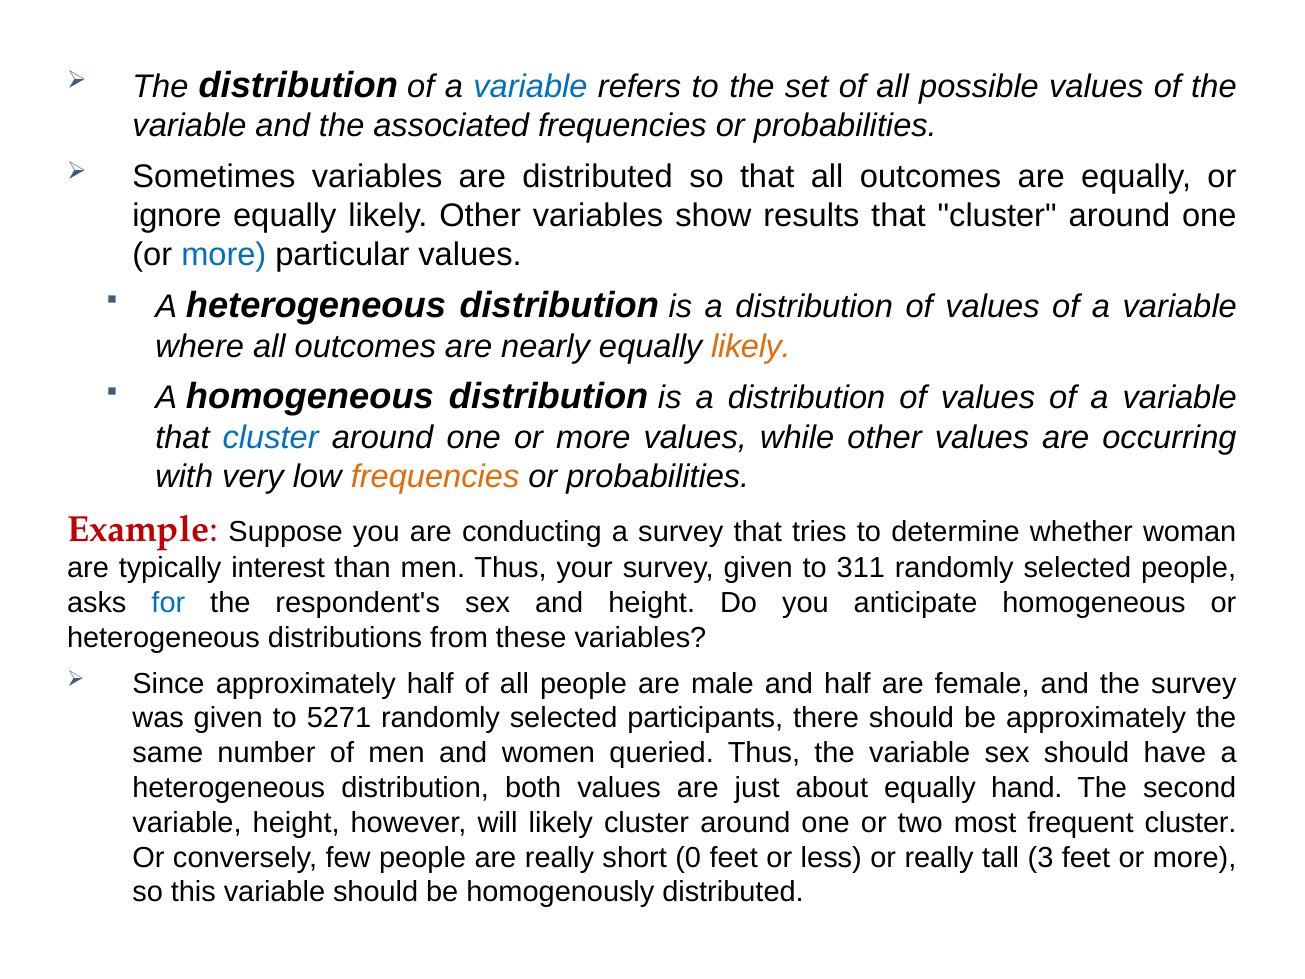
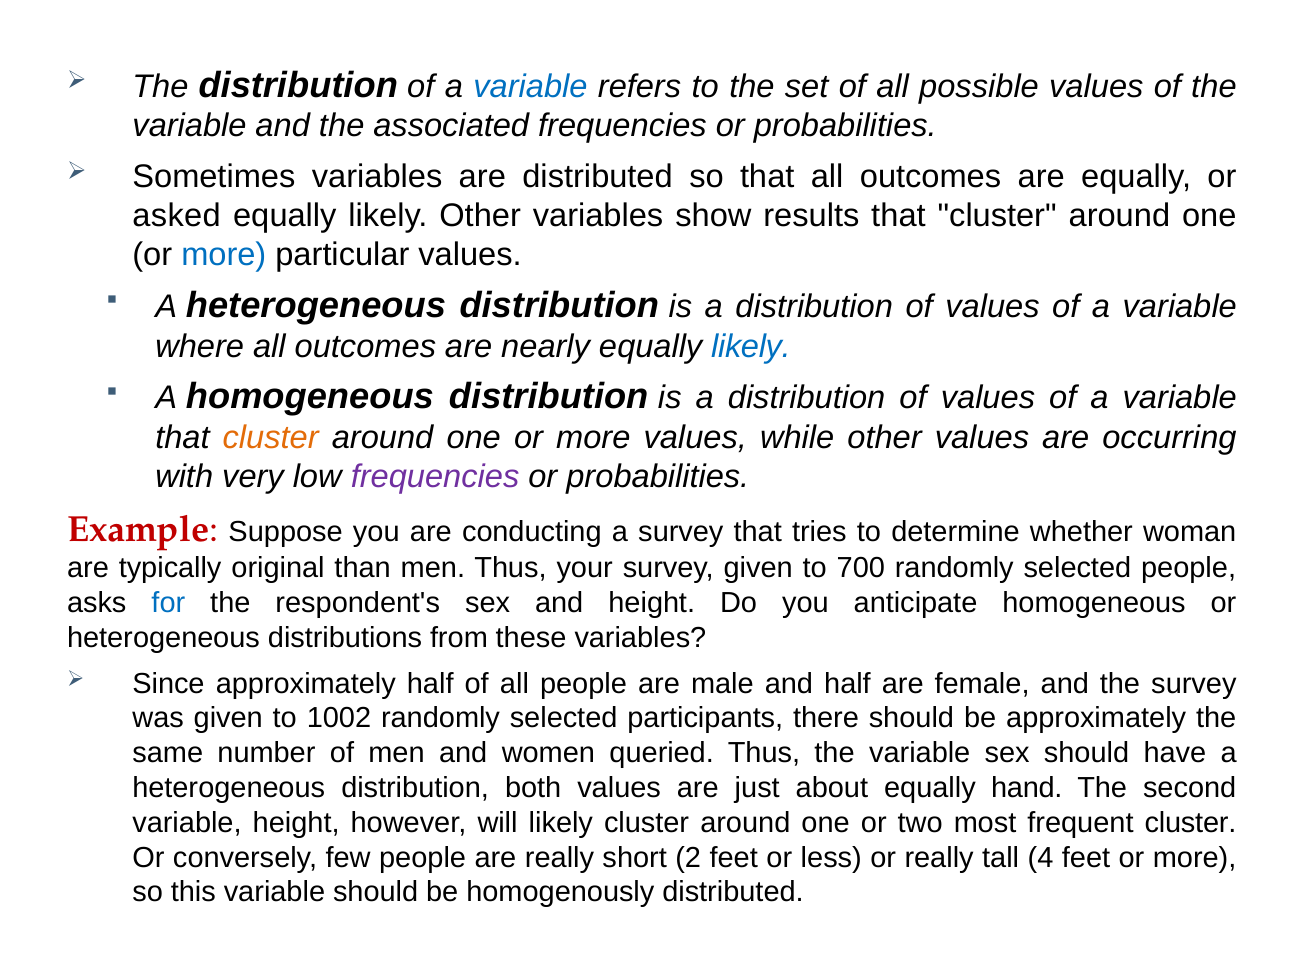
ignore: ignore -> asked (177, 215)
likely colour: orange -> blue (751, 346)
cluster colour: blue -> orange (271, 438)
frequencies colour: orange -> purple (435, 477)
interest: interest -> original (278, 568)
311: 311 -> 700 (861, 568)
5271: 5271 -> 1002 (339, 718)
0: 0 -> 2 (688, 857)
3: 3 -> 4 (1041, 857)
